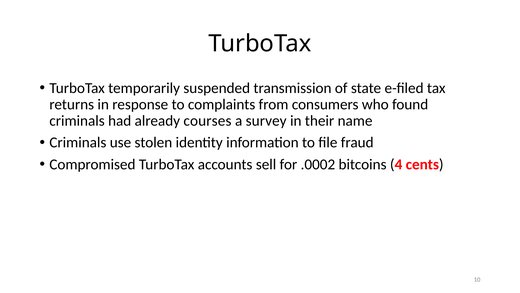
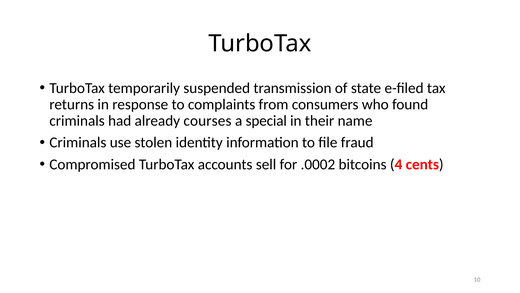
survey: survey -> special (266, 121)
